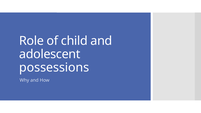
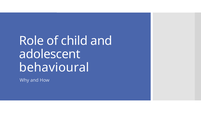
possessions: possessions -> behavioural (54, 68)
